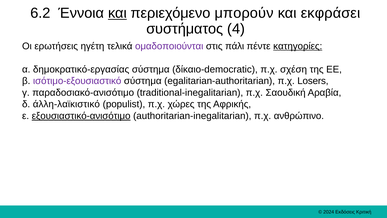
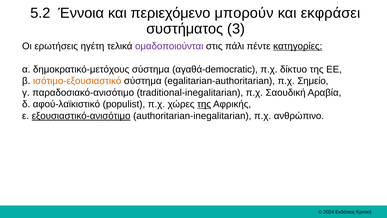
6.2: 6.2 -> 5.2 (40, 13)
και underline: present -> none (117, 13)
4: 4 -> 3 (236, 29)
δημοκρατικό-εργασίας: δημοκρατικό-εργασίας -> δημοκρατικό-μετόχους (81, 69)
δίκαιο-democratic: δίκαιο-democratic -> αγαθά-democratic (215, 69)
σχέση: σχέση -> δίκτυο (294, 69)
ισότιμο-εξουσιαστικό colour: purple -> orange (77, 81)
Losers: Losers -> Σημείο (313, 81)
άλλη-λαϊκιστικό: άλλη-λαϊκιστικό -> αφού-λαϊκιστικό (66, 104)
της underline: none -> present (204, 104)
